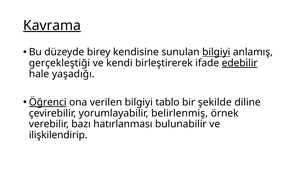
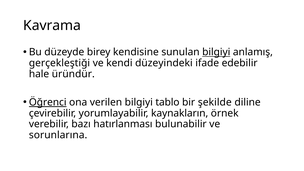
Kavrama underline: present -> none (52, 26)
birleştirerek: birleştirerek -> düzeyindeki (164, 63)
edebilir underline: present -> none (240, 63)
yaşadığı: yaşadığı -> üründür (73, 74)
belirlenmiş: belirlenmiş -> kaynakların (180, 113)
ilişkilendirip: ilişkilendirip -> sorunlarına (58, 135)
